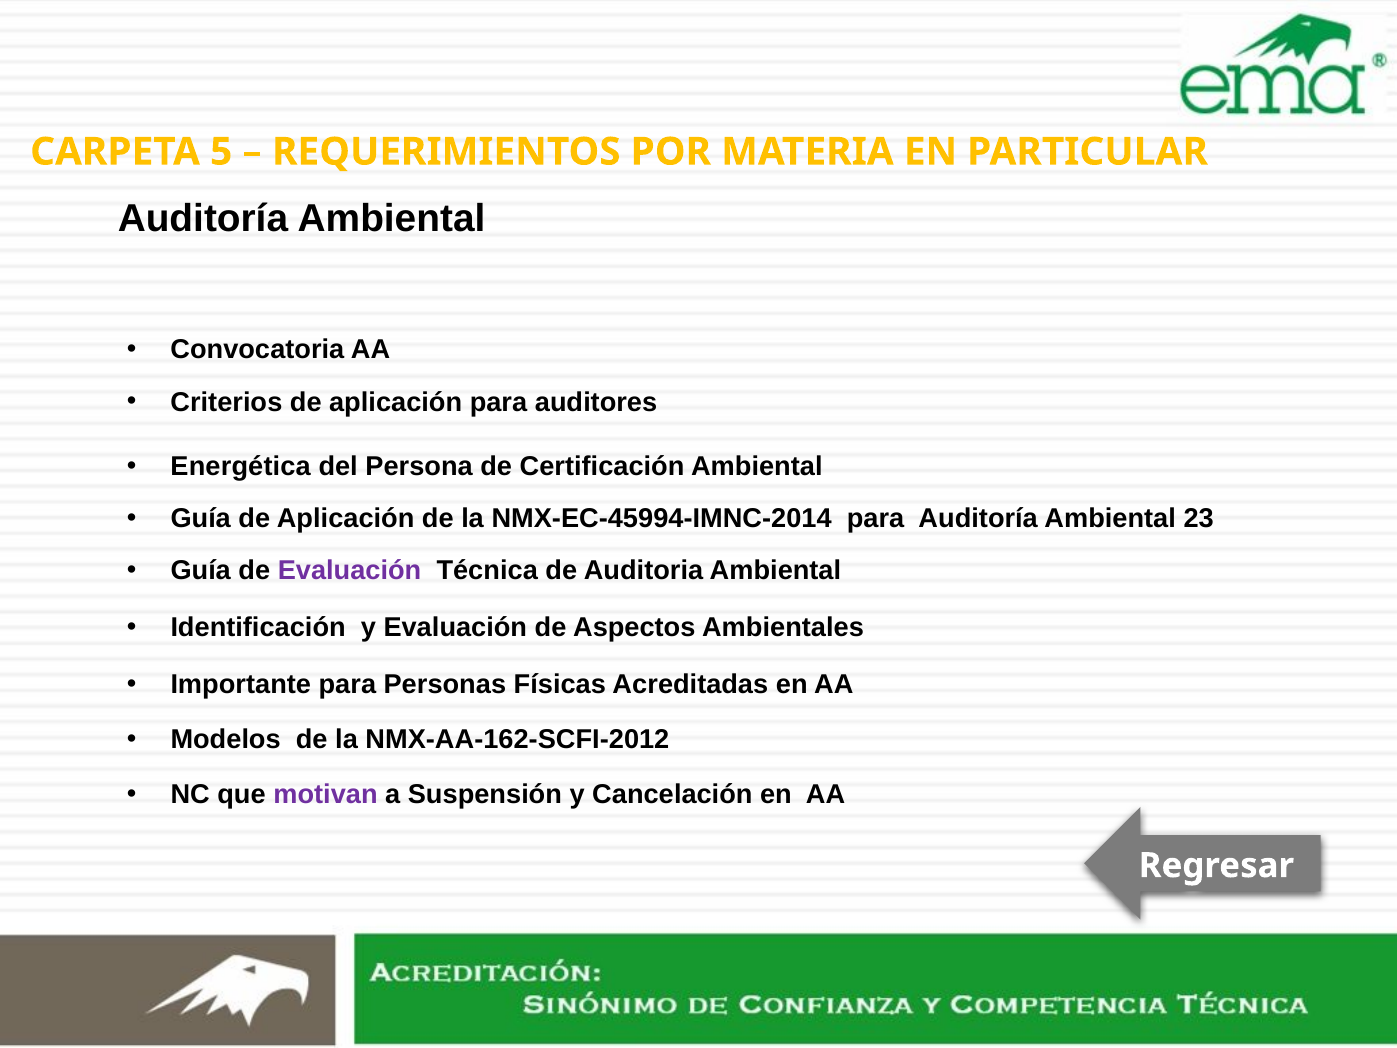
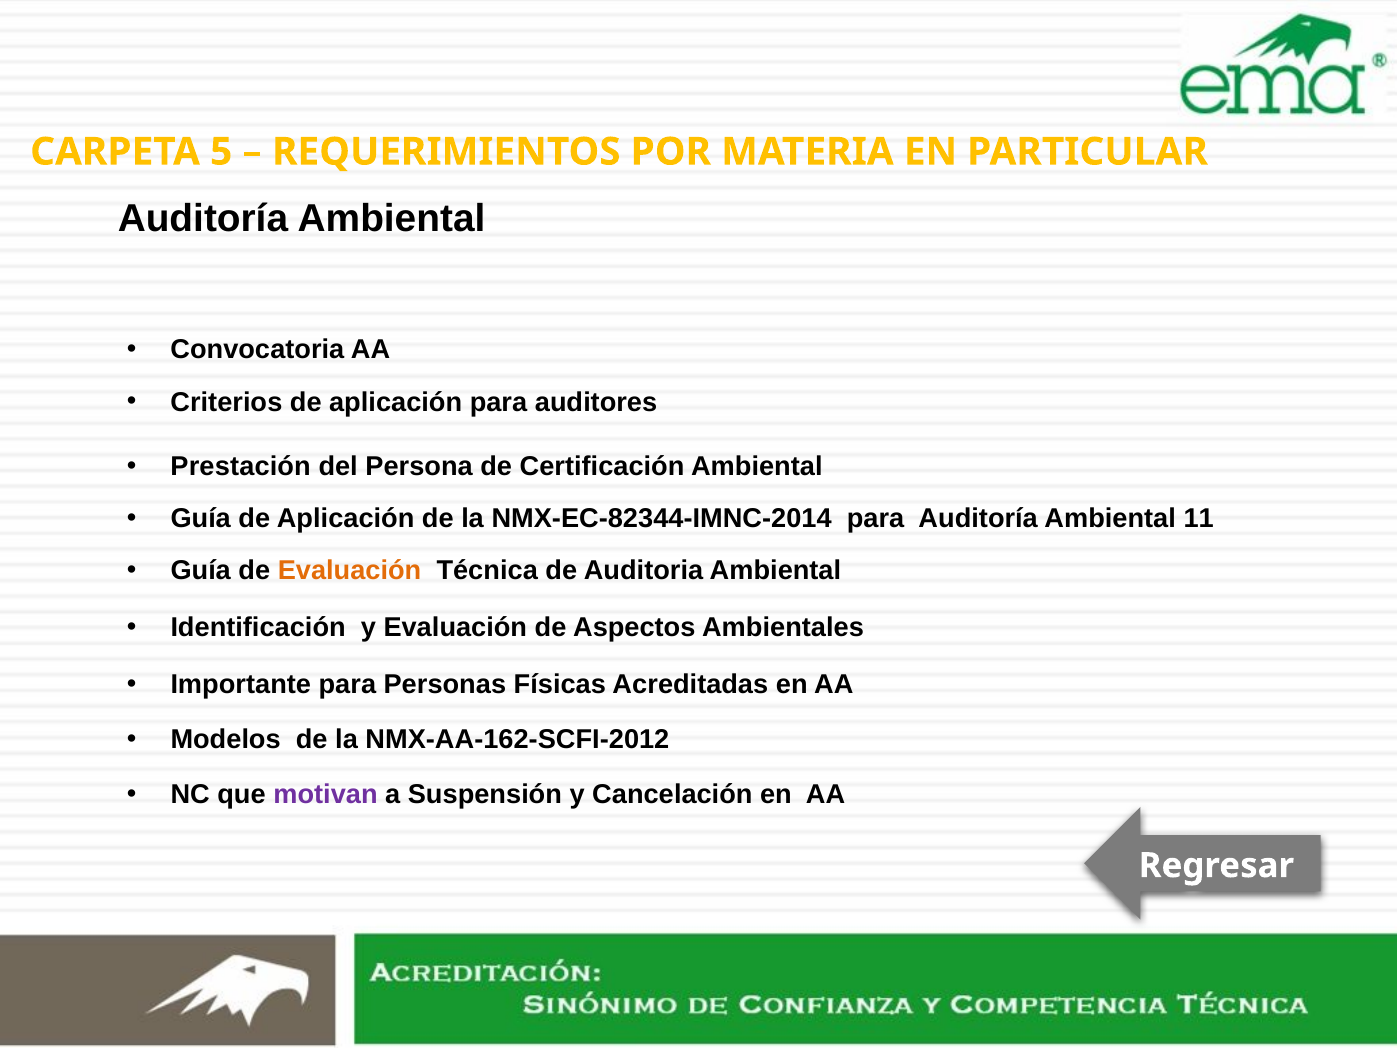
Energética: Energética -> Prestación (241, 467)
NMX-EC-45994-IMNC-2014: NMX-EC-45994-IMNC-2014 -> NMX-EC-82344-IMNC-2014 (662, 519)
23: 23 -> 11 (1199, 519)
Evaluación colour: purple -> orange (350, 571)
